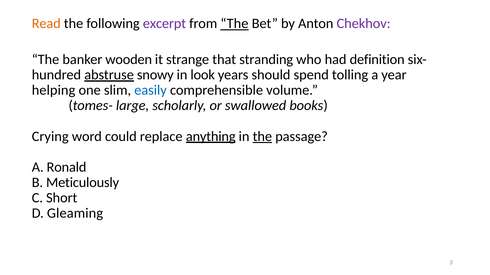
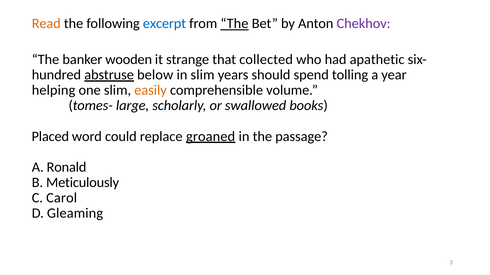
excerpt colour: purple -> blue (164, 24)
stranding: stranding -> collected (266, 60)
definition: definition -> apathetic (377, 60)
snowy: snowy -> below (155, 75)
in look: look -> slim (203, 75)
easily colour: blue -> orange (151, 90)
Crying: Crying -> Placed (50, 137)
anything: anything -> groaned (211, 137)
the underline: present -> none (262, 137)
Short: Short -> Carol (62, 198)
